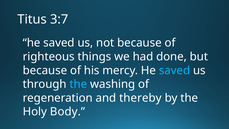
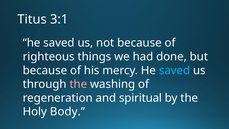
3:7: 3:7 -> 3:1 (59, 19)
the colour: light blue -> pink (78, 84)
thereby: thereby -> spiritual (141, 98)
